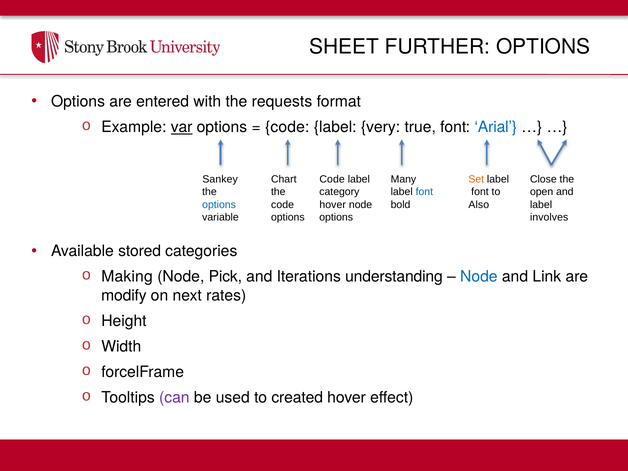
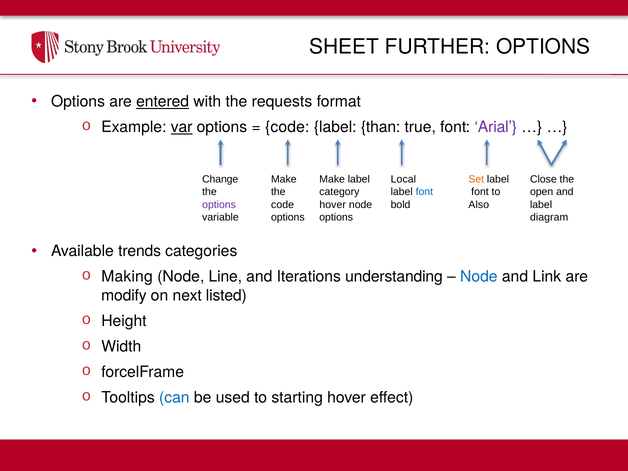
entered underline: none -> present (163, 102)
very: very -> than (381, 127)
Arial colour: blue -> purple (496, 127)
Sankey: Sankey -> Change (220, 179)
Chart: Chart -> Make (284, 179)
Code: Code -> Make (332, 179)
Many: Many -> Local (403, 179)
options colour: blue -> purple (219, 205)
involves: involves -> diagram (549, 217)
stored: stored -> trends (140, 251)
Pick: Pick -> Line (225, 277)
rates: rates -> listed (226, 296)
can colour: purple -> blue (174, 398)
created: created -> starting (297, 398)
